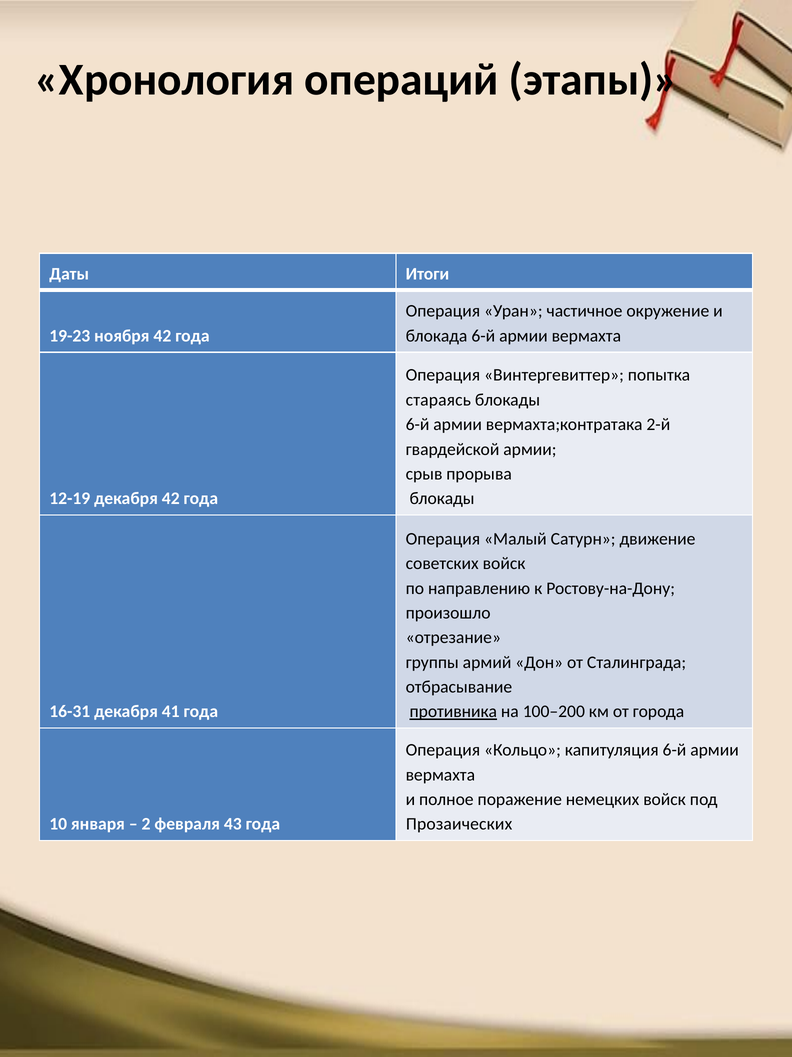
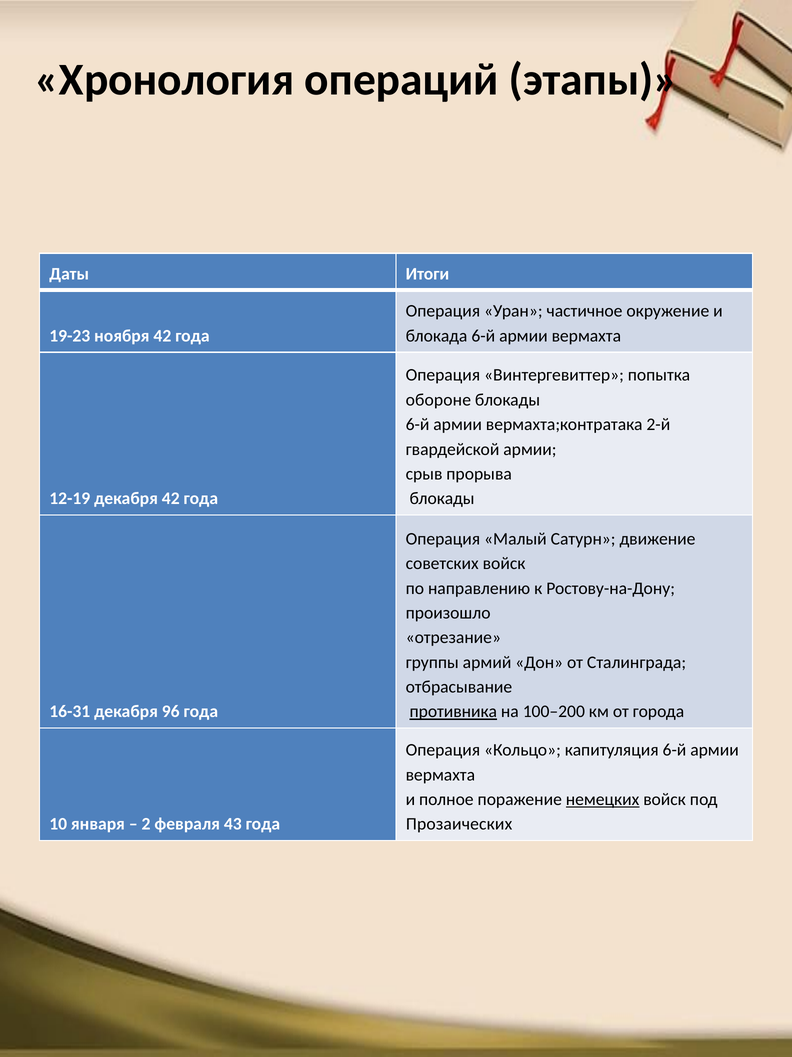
стараясь: стараясь -> обороне (438, 399)
41: 41 -> 96 (171, 711)
немецких underline: none -> present (603, 799)
